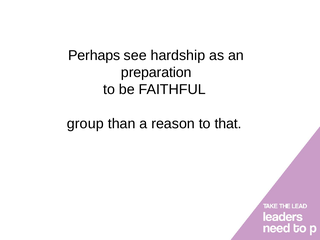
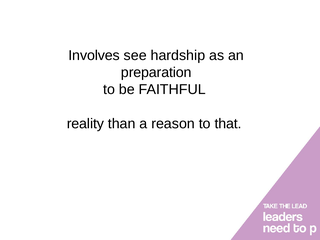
Perhaps: Perhaps -> Involves (94, 55)
group: group -> reality (85, 124)
